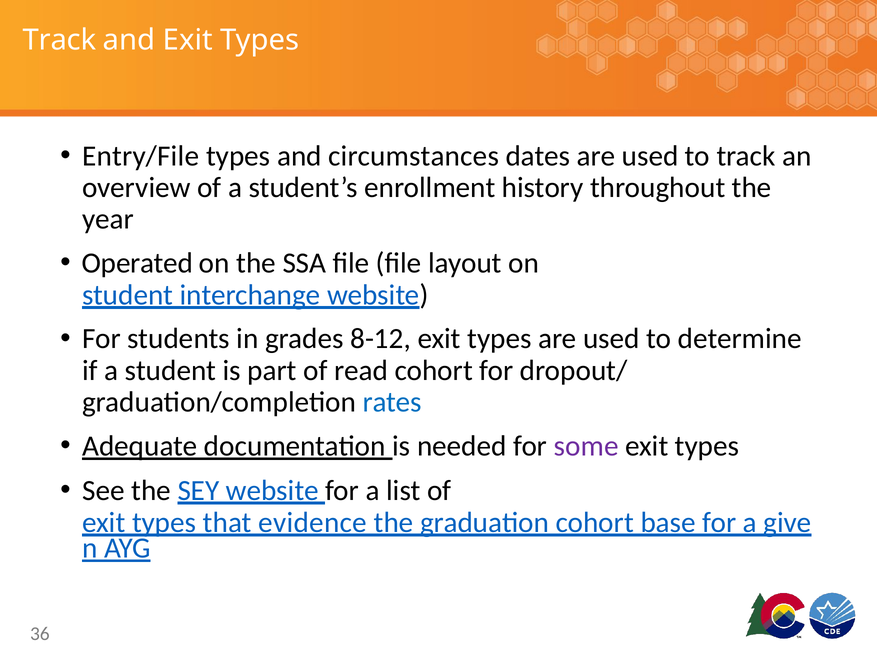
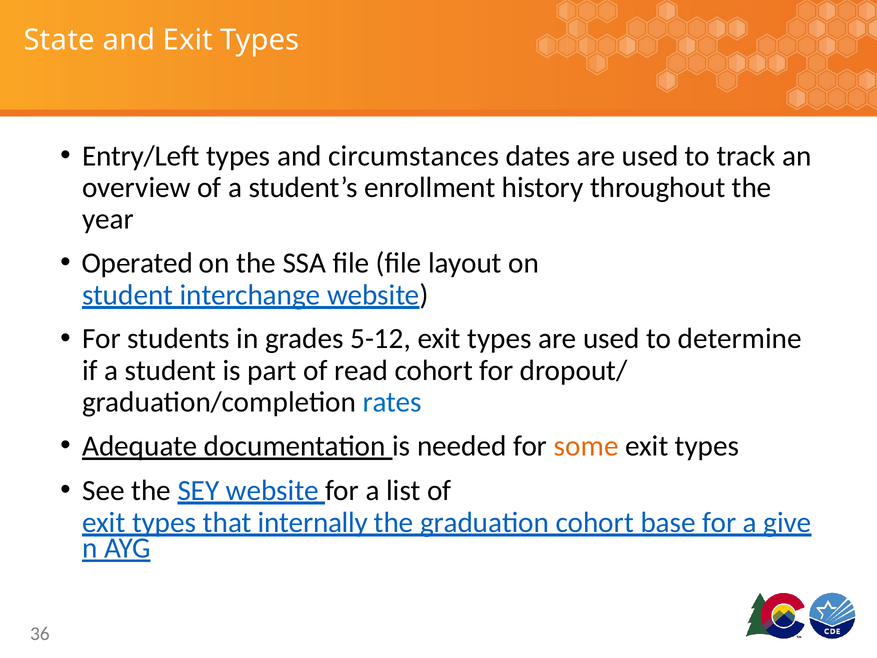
Track: Track -> State (59, 40)
Entry/File: Entry/File -> Entry/Left (141, 156)
8-12: 8-12 -> 5-12 (381, 339)
some colour: purple -> orange (586, 446)
evidence: evidence -> internally (313, 522)
